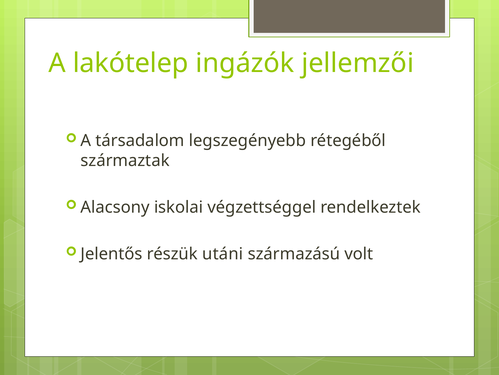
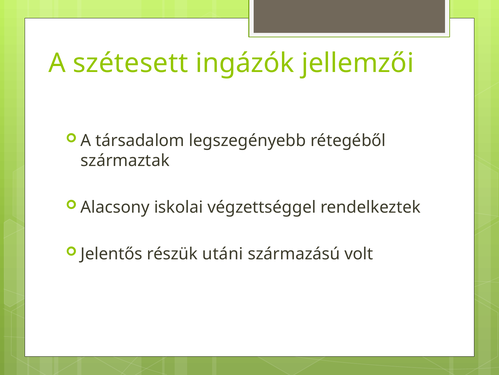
lakótelep: lakótelep -> szétesett (130, 63)
